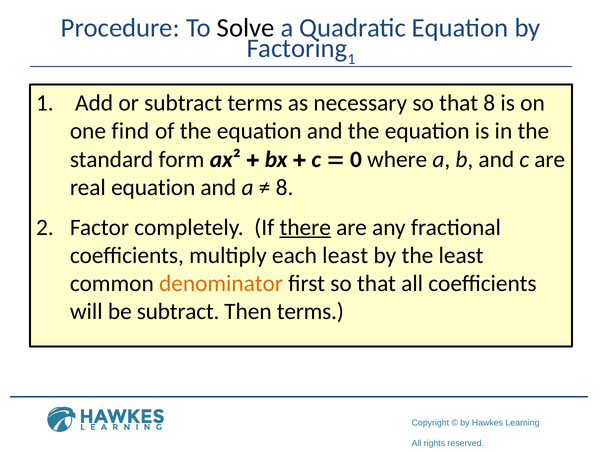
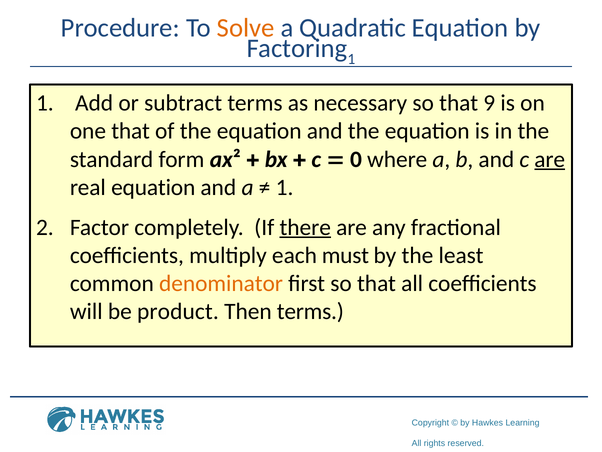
Solve colour: black -> orange (246, 28)
that 8: 8 -> 9 (489, 103)
one find: find -> that (131, 131)
are underline: none -> present (550, 159)
8: 8 -> 1 (285, 187)
each least: least -> must (345, 255)
be subtract: subtract -> product (178, 311)
